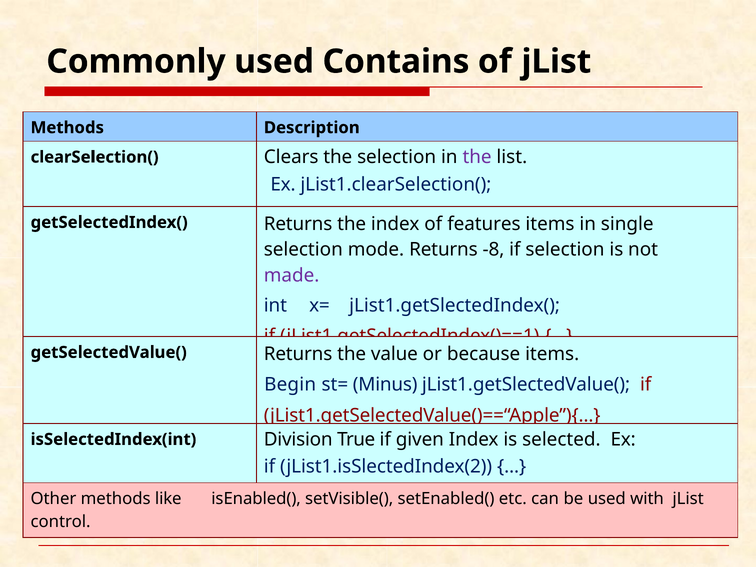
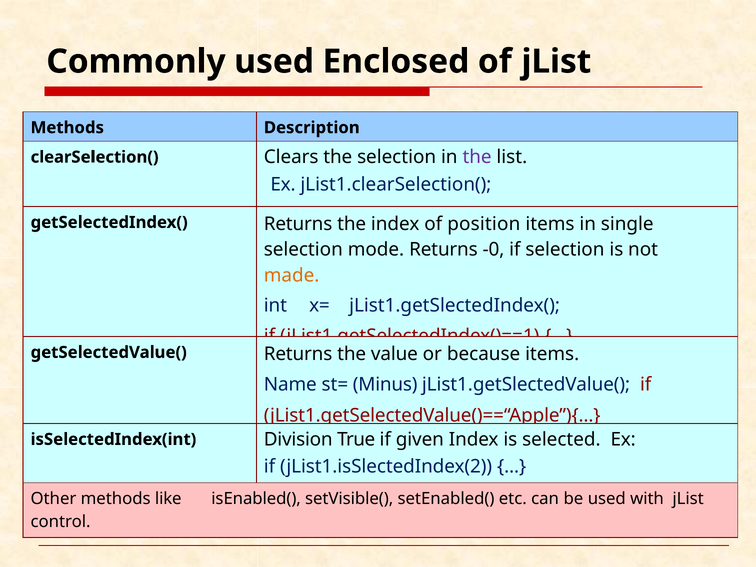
Contains: Contains -> Enclosed (396, 62)
features: features -> position (484, 224)
-8: -8 -> -0 (493, 250)
made colour: purple -> orange (292, 275)
Begin: Begin -> Name (290, 385)
